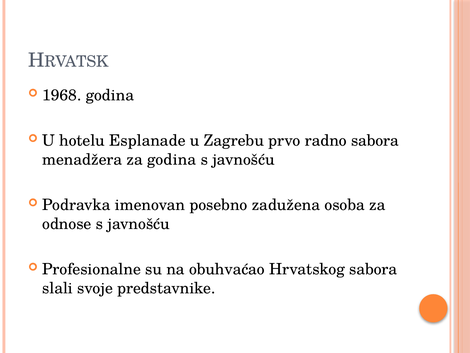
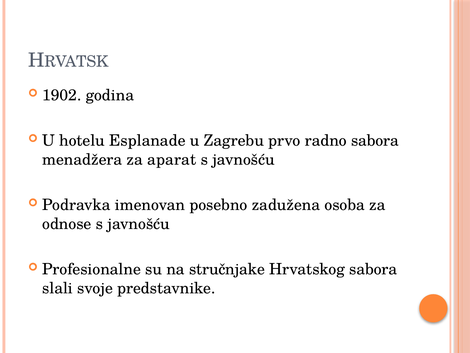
1968: 1968 -> 1902 (62, 95)
za godina: godina -> aparat (172, 159)
obuhvaćao: obuhvaćao -> stručnjake (227, 269)
